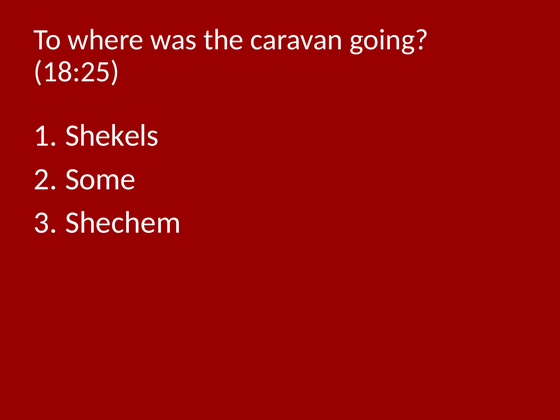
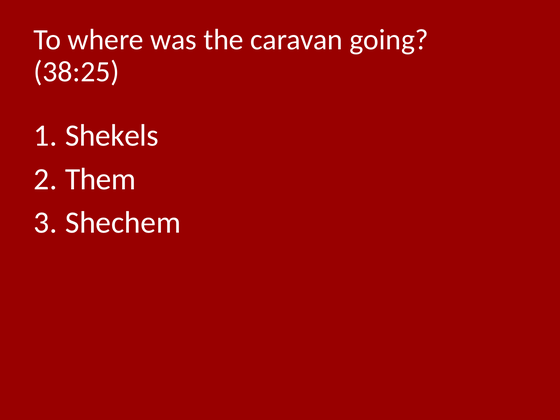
18:25: 18:25 -> 38:25 (76, 72)
Some: Some -> Them (100, 179)
